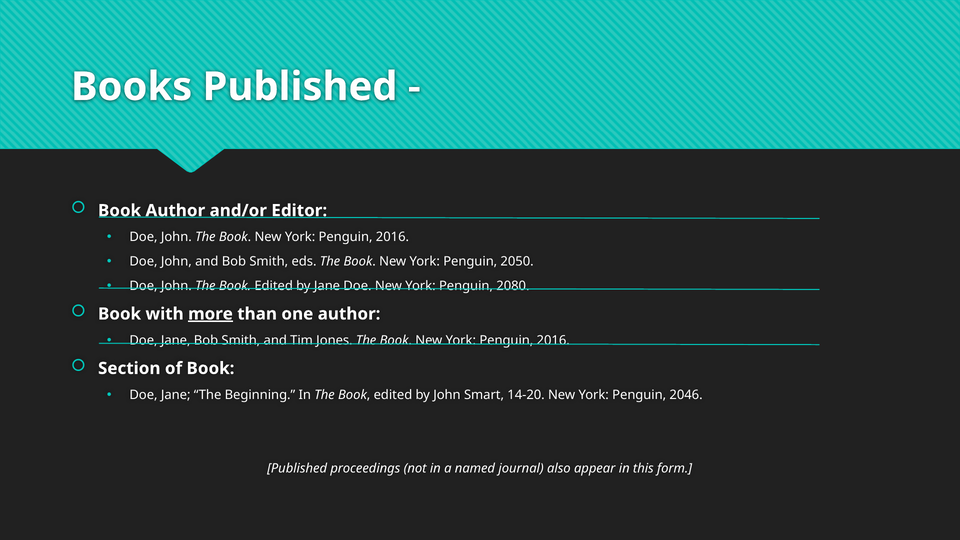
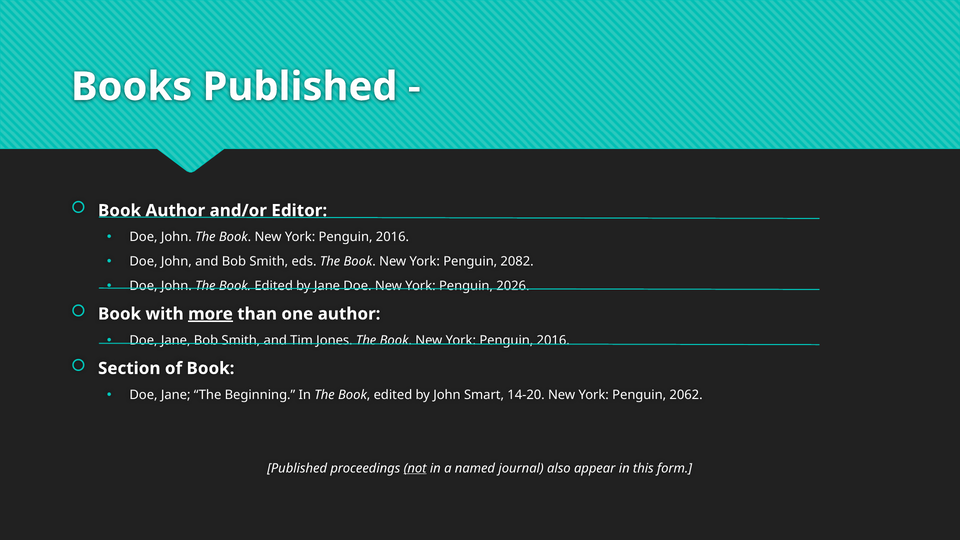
2050: 2050 -> 2082 (517, 262)
2080: 2080 -> 2026 (513, 286)
2046: 2046 -> 2062 (686, 395)
not underline: none -> present (415, 468)
